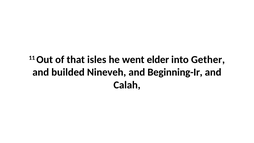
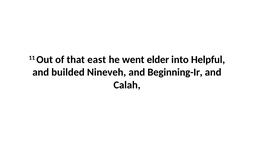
isles: isles -> east (97, 59)
Gether: Gether -> Helpful (208, 59)
